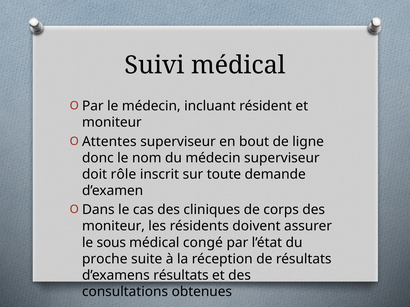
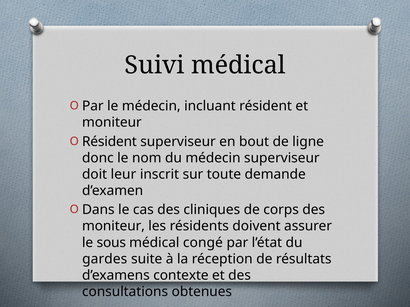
Attentes: Attentes -> Résident (109, 142)
rôle: rôle -> leur (123, 175)
proche: proche -> gardes (105, 259)
d’examens résultats: résultats -> contexte (181, 276)
